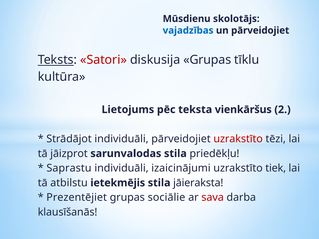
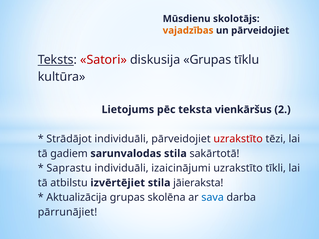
vajadzības colour: blue -> orange (188, 30)
jāizprot: jāizprot -> gadiem (69, 154)
priedēkļu: priedēkļu -> sakārtotā (214, 154)
tiek: tiek -> tīkli (276, 168)
ietekmējis: ietekmējis -> izvērtējiet (118, 183)
Prezentējiet: Prezentējiet -> Aktualizācija (77, 198)
sociālie: sociālie -> skolēna (167, 198)
sava colour: red -> blue (213, 198)
klausīšanās: klausīšanās -> pārrunājiet (67, 212)
